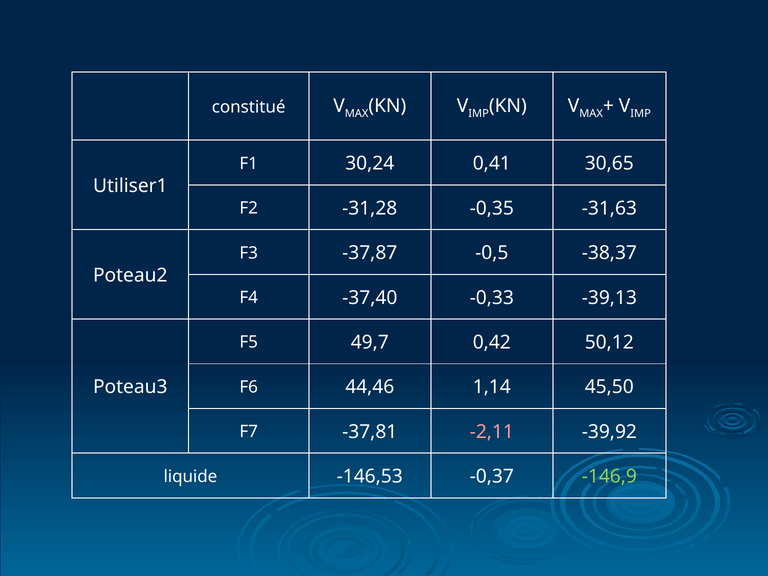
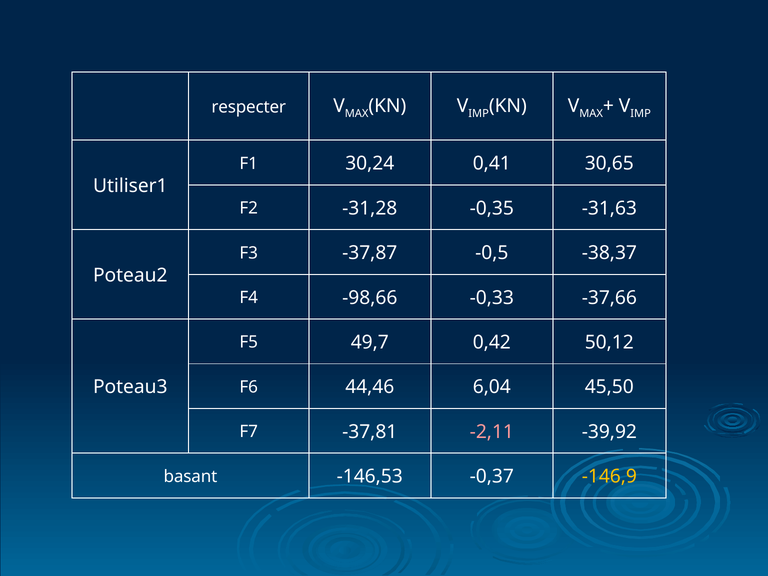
constitué: constitué -> respecter (249, 107)
-37,40: -37,40 -> -98,66 (370, 298)
-39,13: -39,13 -> -37,66 (609, 298)
1,14: 1,14 -> 6,04 (492, 387)
liquide: liquide -> basant (190, 476)
-146,9 colour: light green -> yellow (609, 477)
